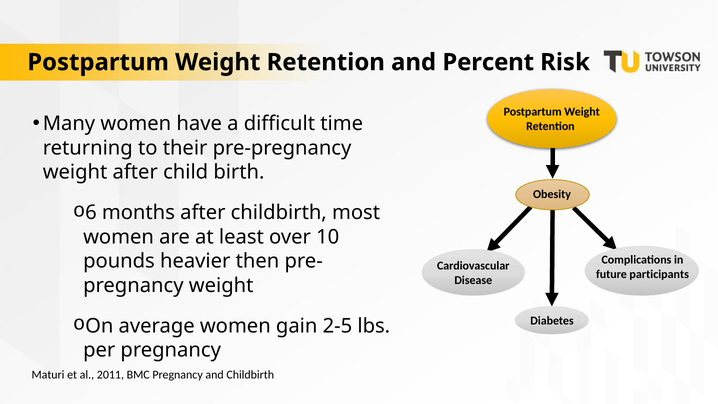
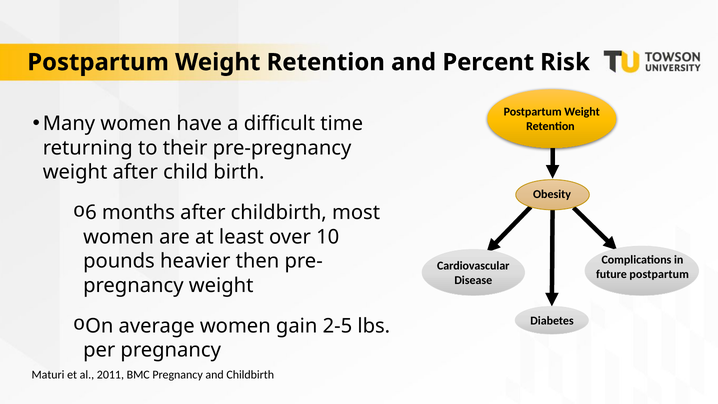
future participants: participants -> postpartum (659, 274)
